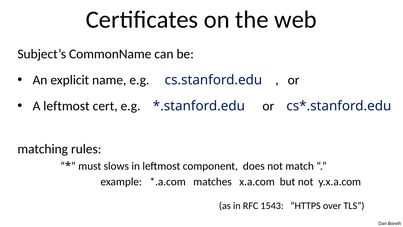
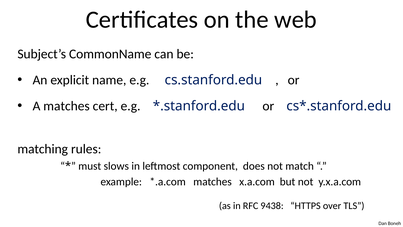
A leftmost: leftmost -> matches (67, 106)
1543: 1543 -> 9438 (272, 206)
